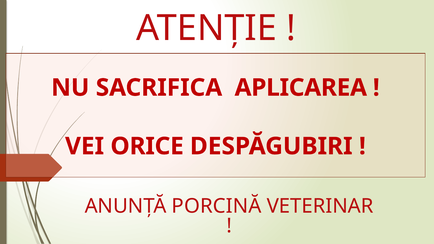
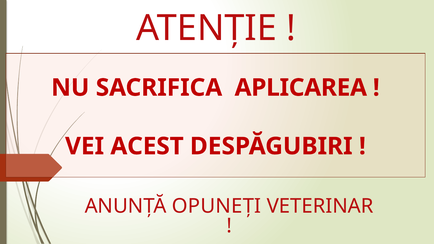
ORICE: ORICE -> ACEST (147, 146)
PORCINĂ: PORCINĂ -> OPUNEȚI (216, 206)
